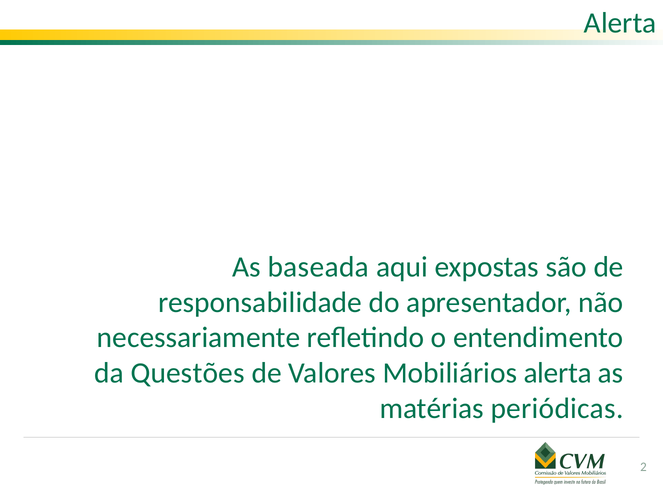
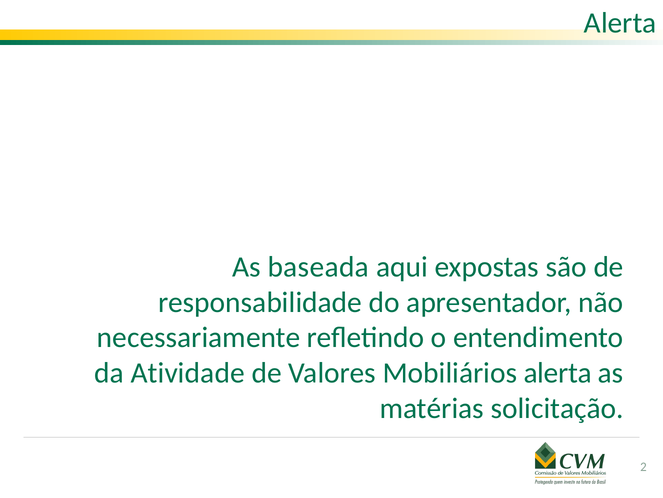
Questões: Questões -> Atividade (188, 373)
periódicas: periódicas -> solicitação (557, 408)
